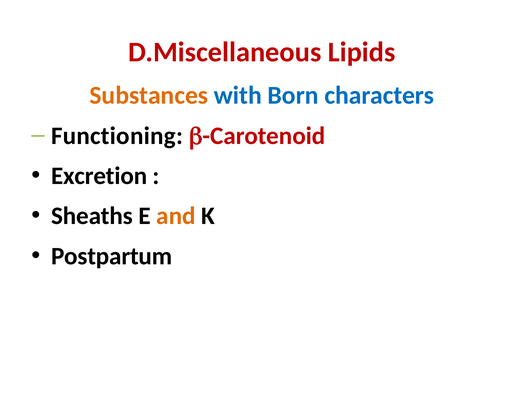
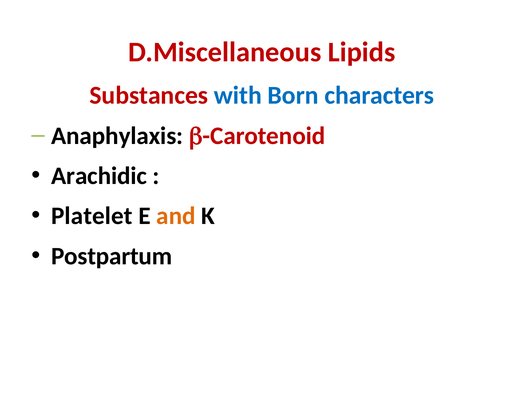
Substances colour: orange -> red (149, 95)
Functioning: Functioning -> Anaphylaxis (117, 136)
Excretion: Excretion -> Arachidic (99, 176)
Sheaths: Sheaths -> Platelet (92, 216)
